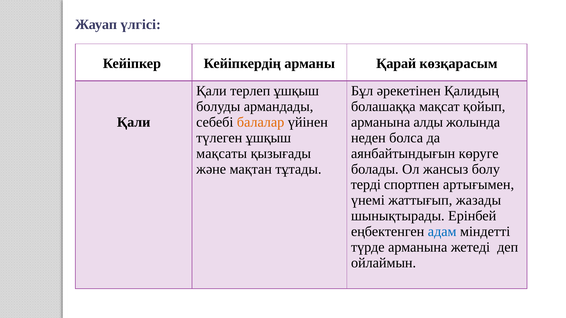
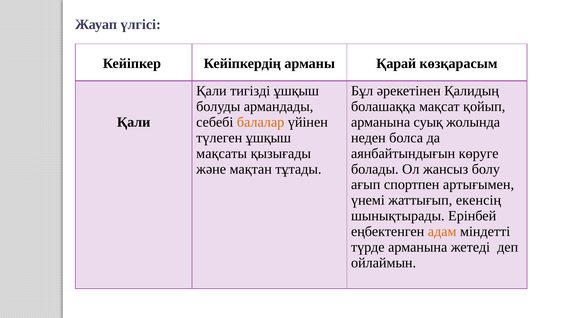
терлеп: терлеп -> тигізді (250, 91)
алды: алды -> суық (428, 122)
терді: терді -> ағып (366, 185)
жазады: жазады -> екенсің (478, 201)
адам colour: blue -> orange (442, 232)
